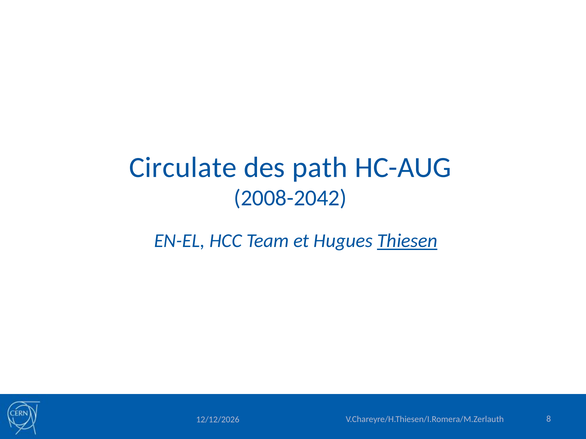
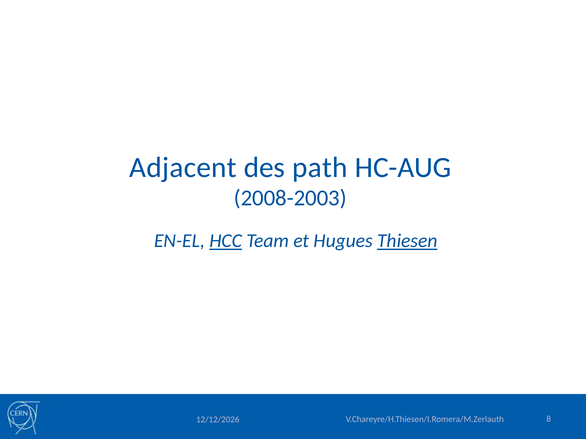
Circulate: Circulate -> Adjacent (183, 168)
2008-2042: 2008-2042 -> 2008-2003 (290, 198)
HCC underline: none -> present (226, 241)
